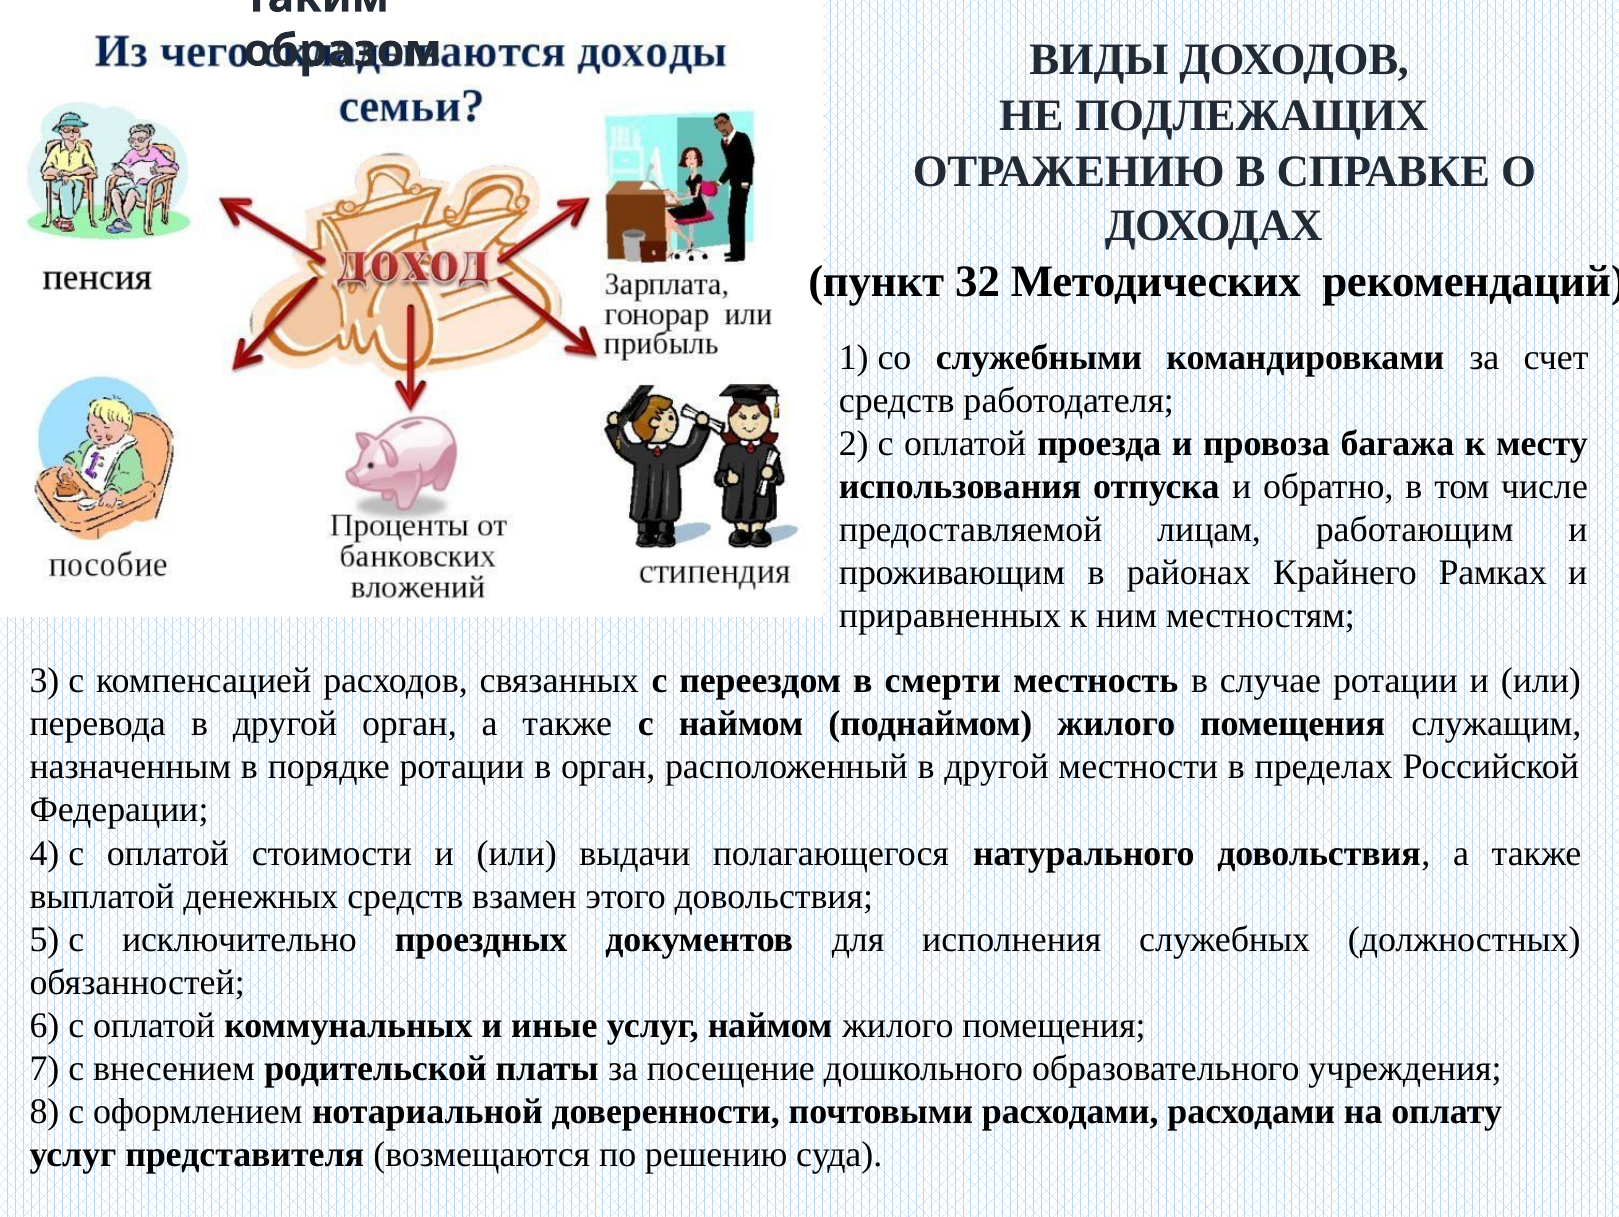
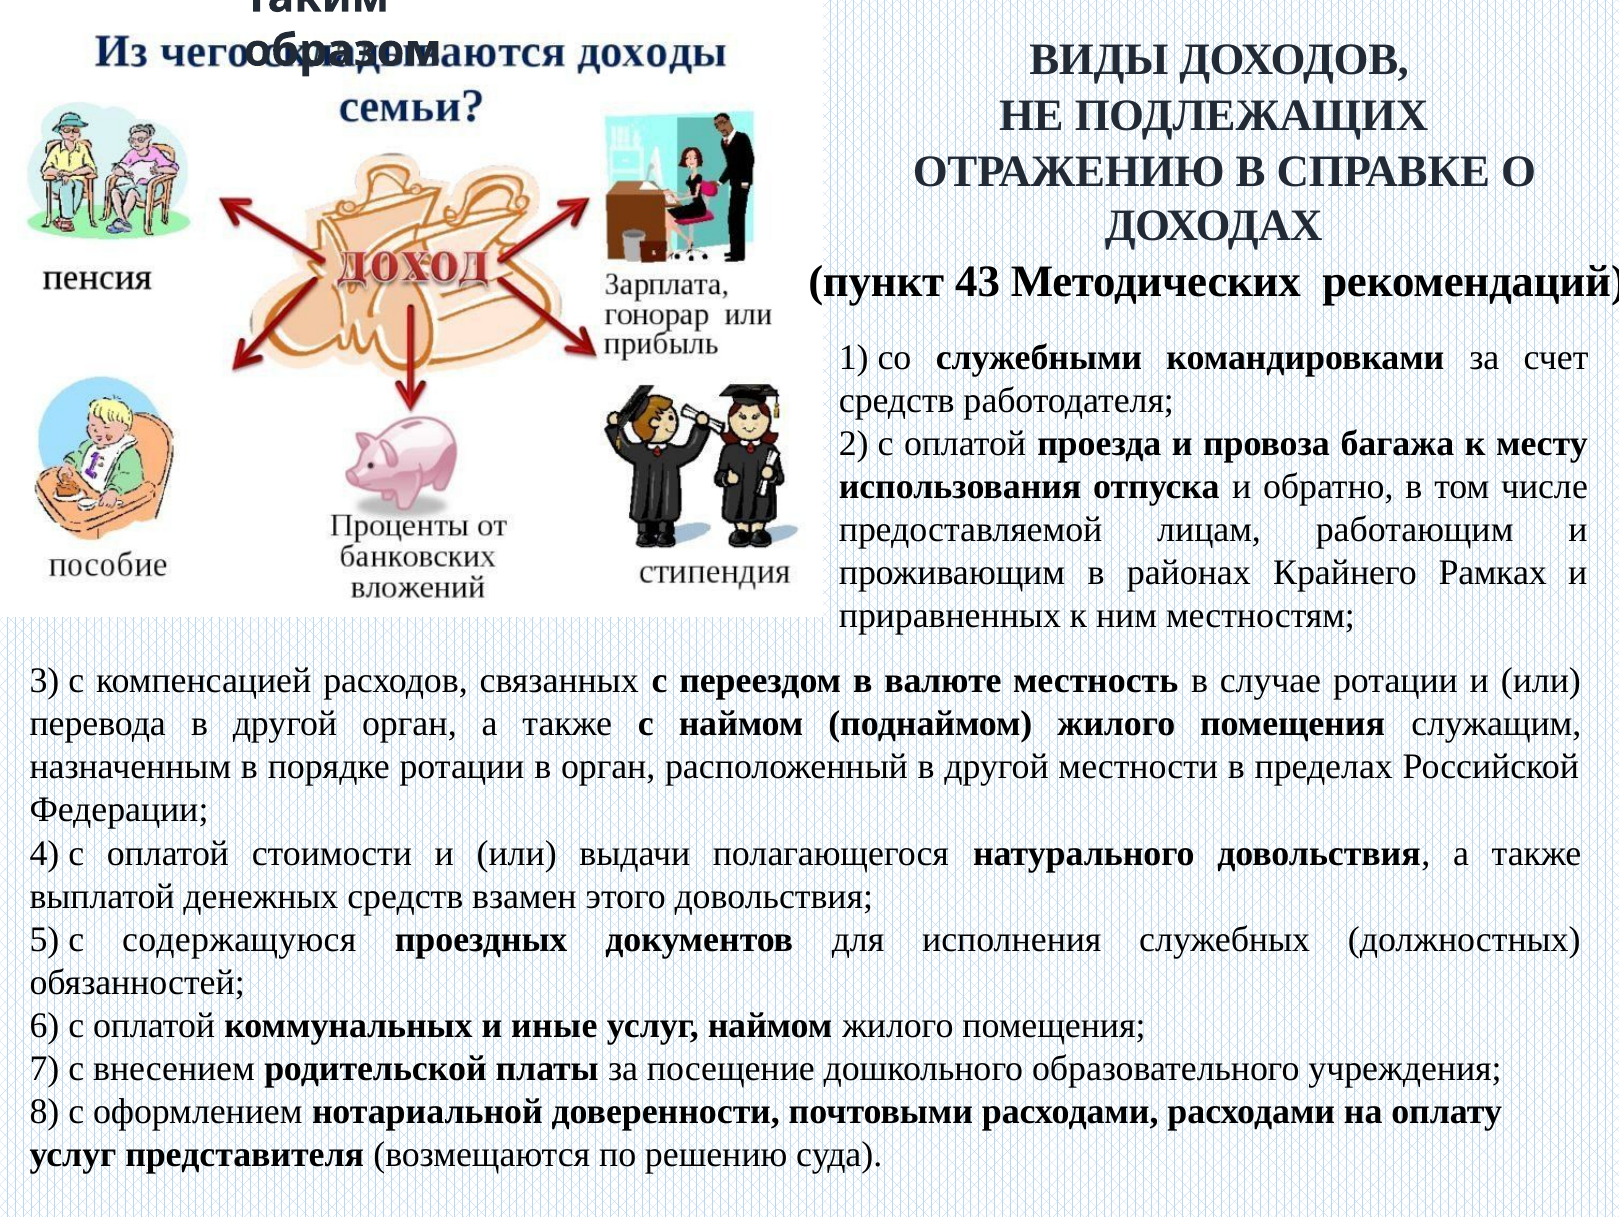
32: 32 -> 43 (978, 282)
смерти: смерти -> валюте (943, 681)
исключительно: исключительно -> содержащуюся (239, 939)
